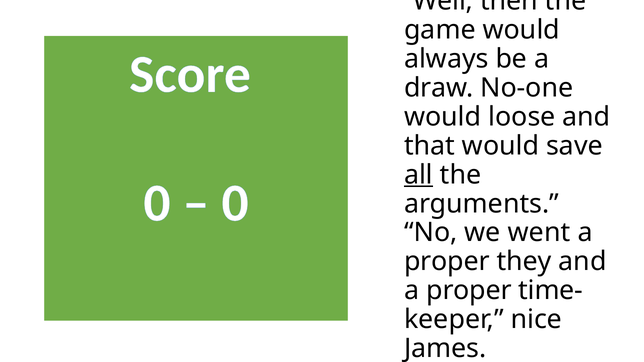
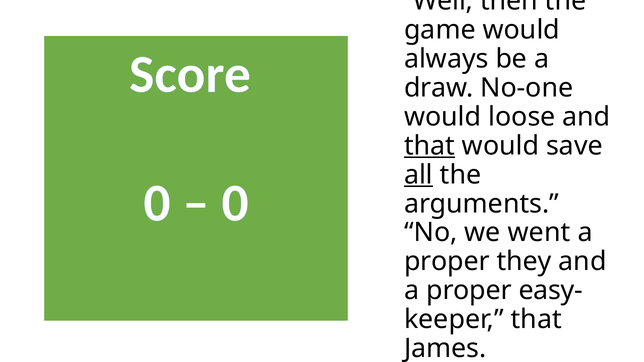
that underline: none -> present (430, 146)
time-: time- -> easy- (551, 291)
keeper nice: nice -> that (536, 320)
